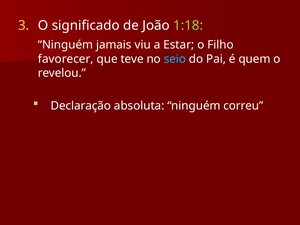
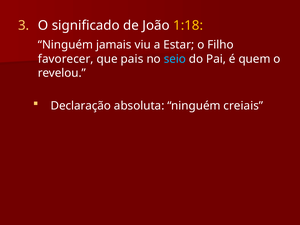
1:18 colour: light green -> yellow (188, 25)
teve: teve -> pais (132, 59)
correu: correu -> creiais (243, 106)
